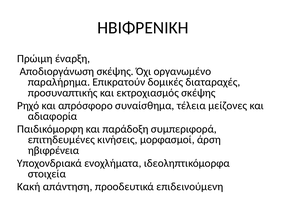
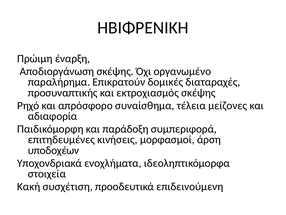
ηβιφρένεια: ηβιφρένεια -> υποδοχέων (54, 150)
απάντηση: απάντηση -> συσχέτιση (68, 186)
